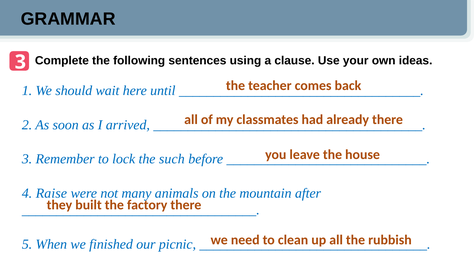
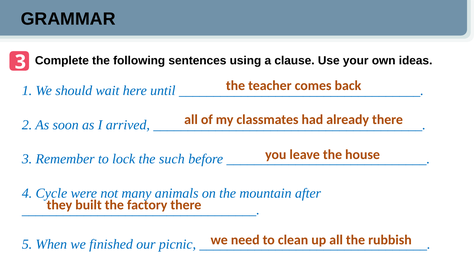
Raise: Raise -> Cycle (51, 194)
